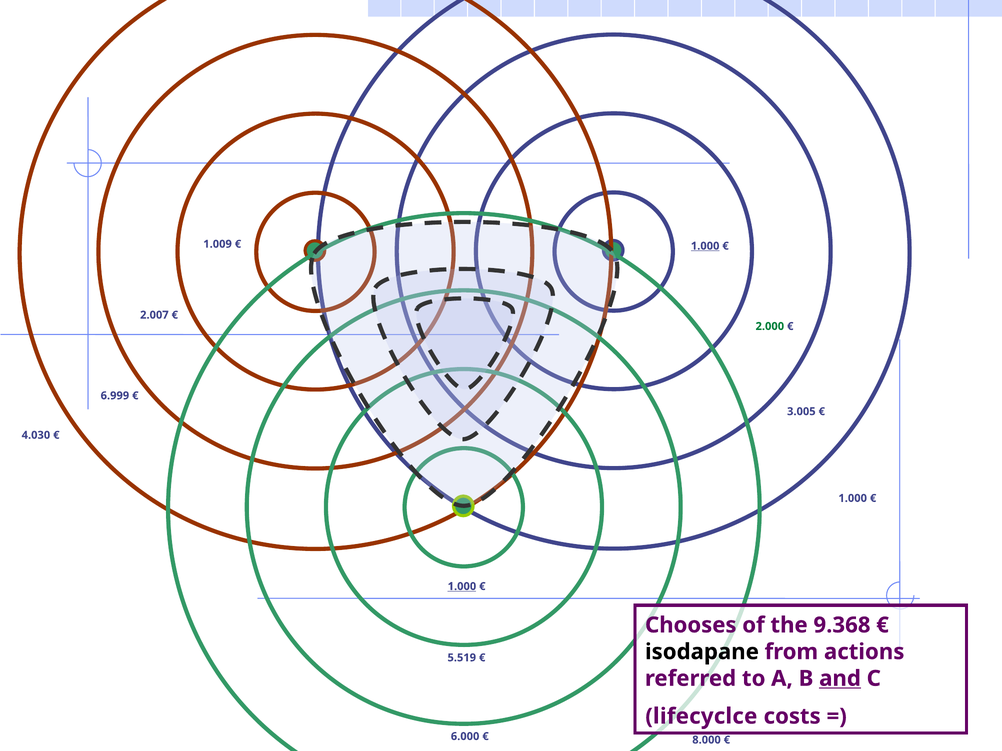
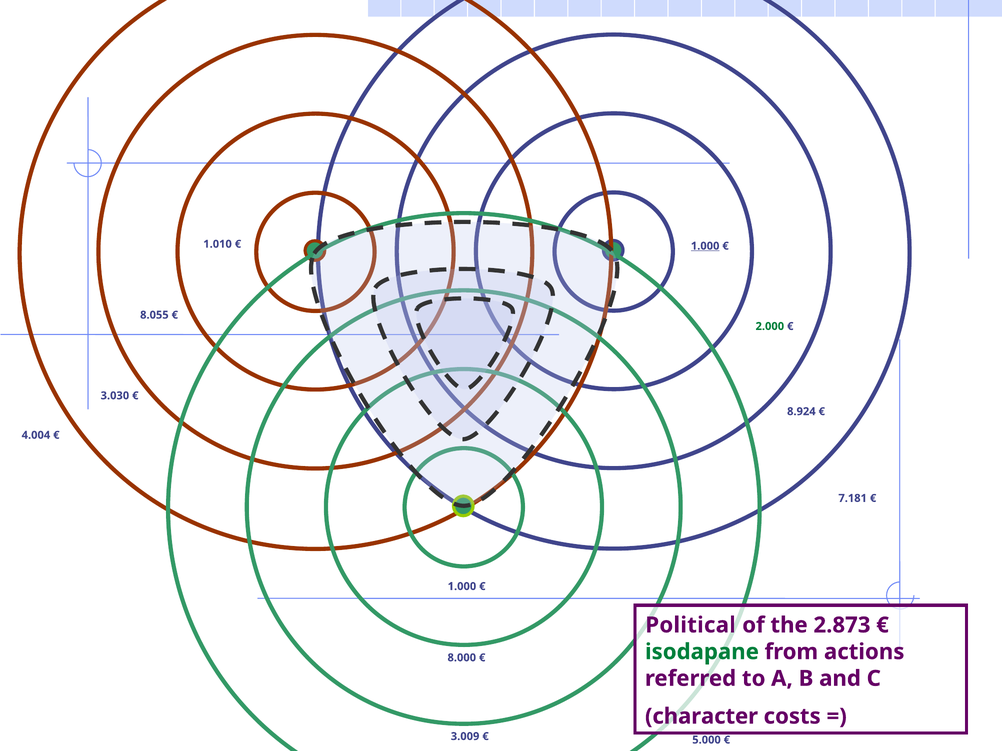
1.009: 1.009 -> 1.010 (218, 244)
2.007: 2.007 -> 8.055 (154, 315)
6.999: 6.999 -> 3.030 (115, 396)
3.005: 3.005 -> 8.924 (801, 412)
4.030: 4.030 -> 4.004 (36, 435)
1.000: 1.000 -> 7.181 (853, 499)
1.000 underline: present -> none (462, 587)
Chooses: Chooses -> Political (691, 626)
9.368: 9.368 -> 2.873 (842, 626)
isodapane colour: black -> green (702, 652)
5.519: 5.519 -> 8.000 (462, 658)
and underline: present -> none (840, 679)
lifecyclce: lifecyclce -> character (702, 717)
6.000: 6.000 -> 3.009 (465, 737)
8.000: 8.000 -> 5.000 (707, 740)
